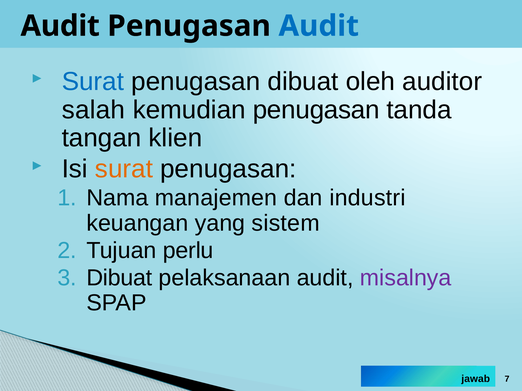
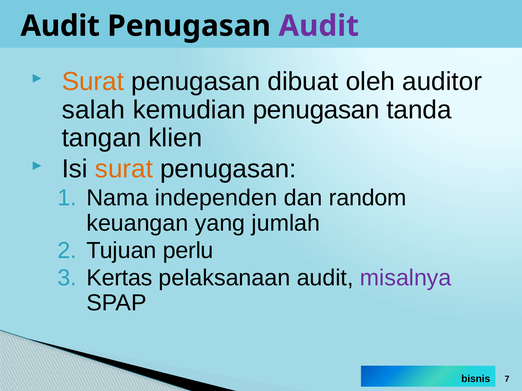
Audit colour: blue -> purple (319, 26)
Surat colour: blue -> orange (93, 82)
manajemen: manajemen -> independen (216, 198)
industri: industri -> random (368, 198)
sistem: sistem -> jumlah (286, 223)
Dibuat: Dibuat -> Kertas (119, 278)
jawab: jawab -> bisnis (476, 379)
